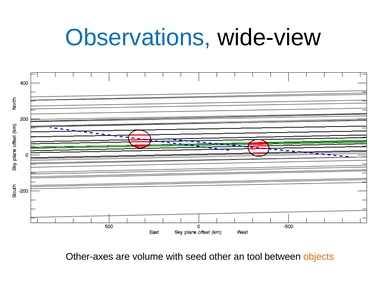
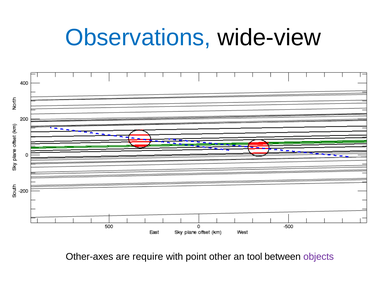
volume: volume -> require (148, 256)
seed: seed -> point (196, 256)
objects colour: orange -> purple (319, 256)
